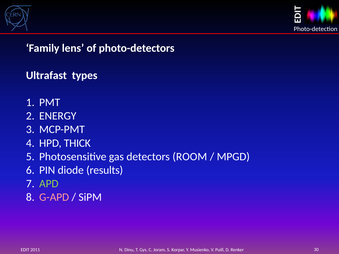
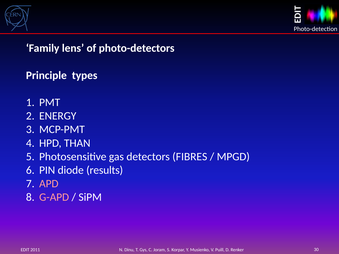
Ultrafast: Ultrafast -> Principle (46, 75)
THICK: THICK -> THAN (77, 143)
ROOM: ROOM -> FIBRES (190, 157)
APD colour: light green -> pink (49, 184)
